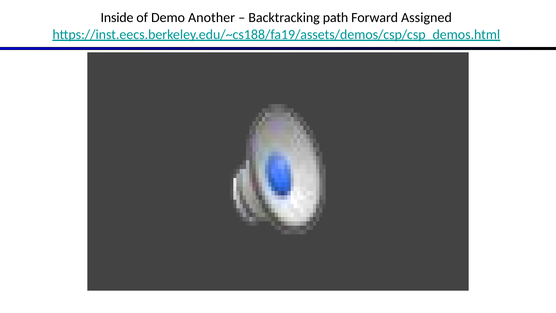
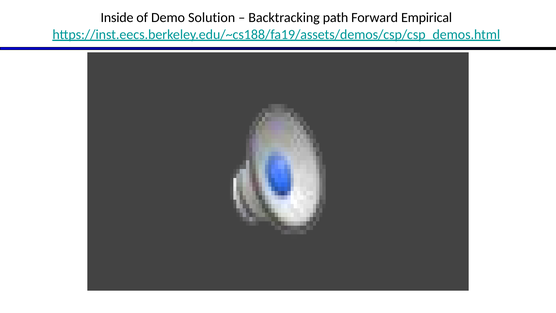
Another: Another -> Solution (212, 18)
Assigned: Assigned -> Empirical (427, 18)
